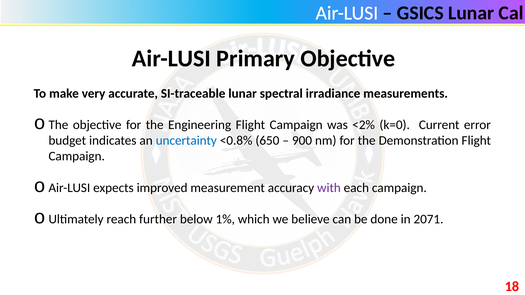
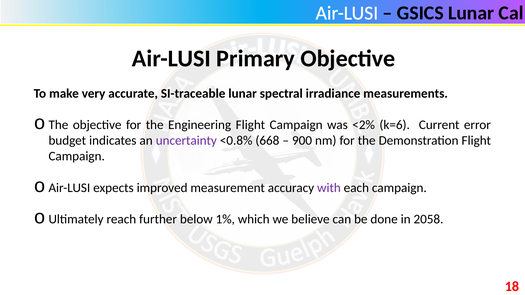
k=0: k=0 -> k=6 (395, 125)
uncertainty colour: blue -> purple (186, 141)
650: 650 -> 668 (267, 141)
2071: 2071 -> 2058 (428, 219)
